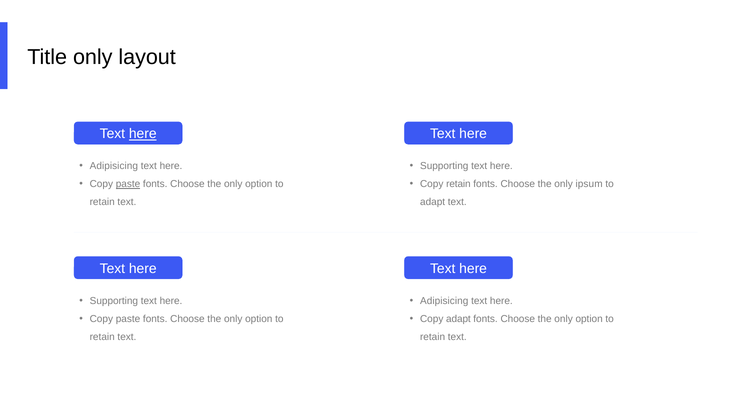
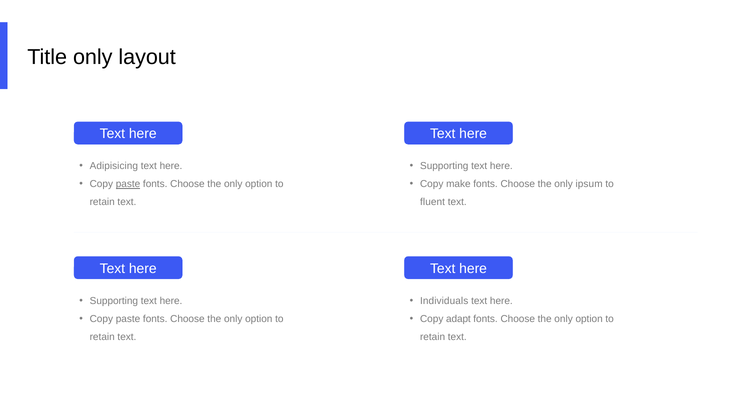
here underline: present -> none (143, 134)
Copy retain: retain -> make (458, 184)
adapt: adapt -> fluent (433, 202)
Adipisicing: Adipisicing -> Individuals (444, 301)
